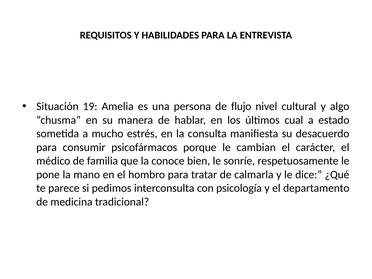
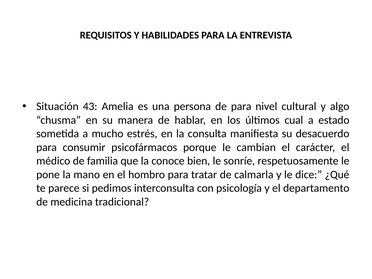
19: 19 -> 43 (90, 106)
de flujo: flujo -> para (241, 106)
